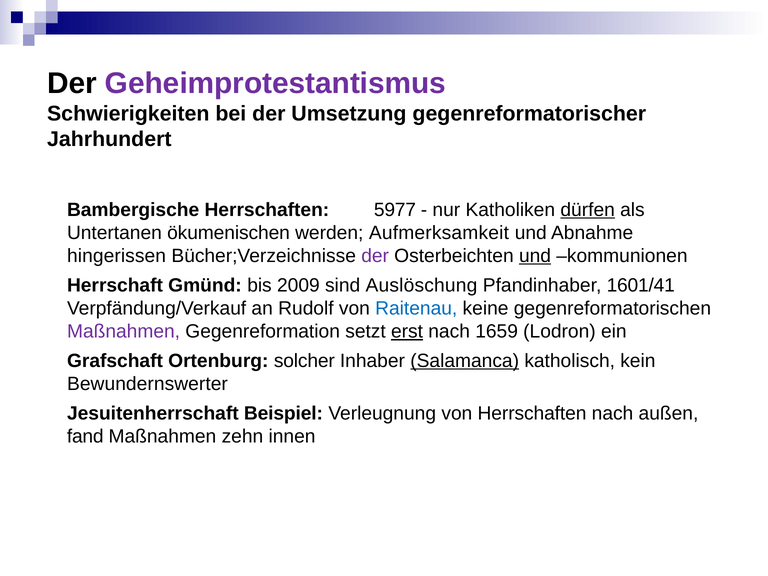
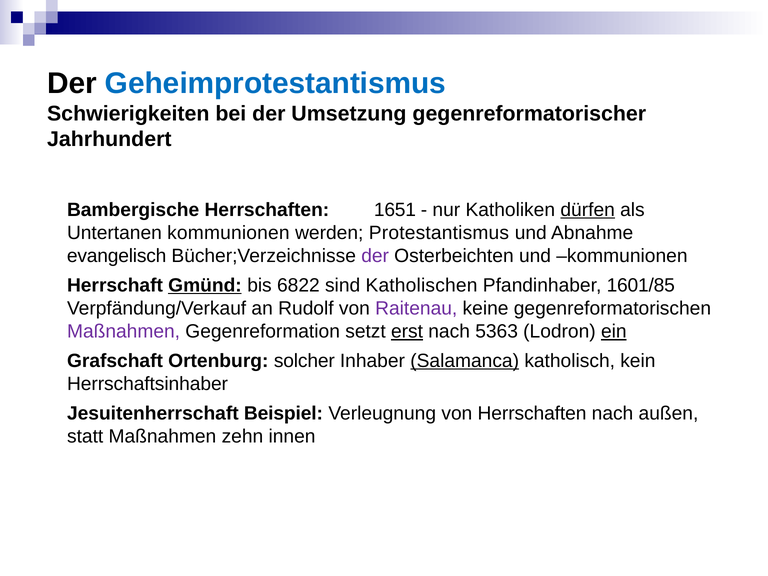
Geheimprotestantismus colour: purple -> blue (276, 83)
5977: 5977 -> 1651 (395, 210)
Untertanen ökumenischen: ökumenischen -> kommunionen (228, 233)
Aufmerksamkeit: Aufmerksamkeit -> Protestantismus (439, 233)
hingerissen: hingerissen -> evangelisch (117, 256)
und underline: present -> none (535, 256)
Gmünd underline: none -> present (205, 285)
2009: 2009 -> 6822 (298, 285)
Auslöschung: Auslöschung -> Katholischen (421, 285)
1601/41: 1601/41 -> 1601/85 (641, 285)
Raitenau colour: blue -> purple (416, 308)
1659: 1659 -> 5363 (497, 331)
ein underline: none -> present (614, 331)
Bewundernswerter: Bewundernswerter -> Herrschaftsinhaber (148, 384)
fand: fand -> statt (85, 436)
